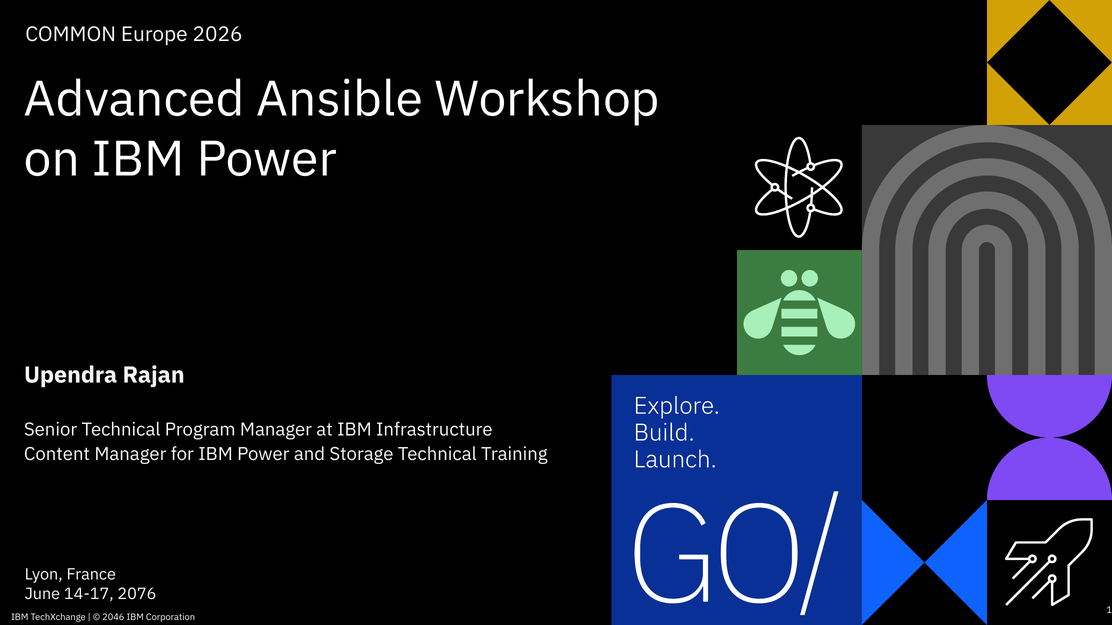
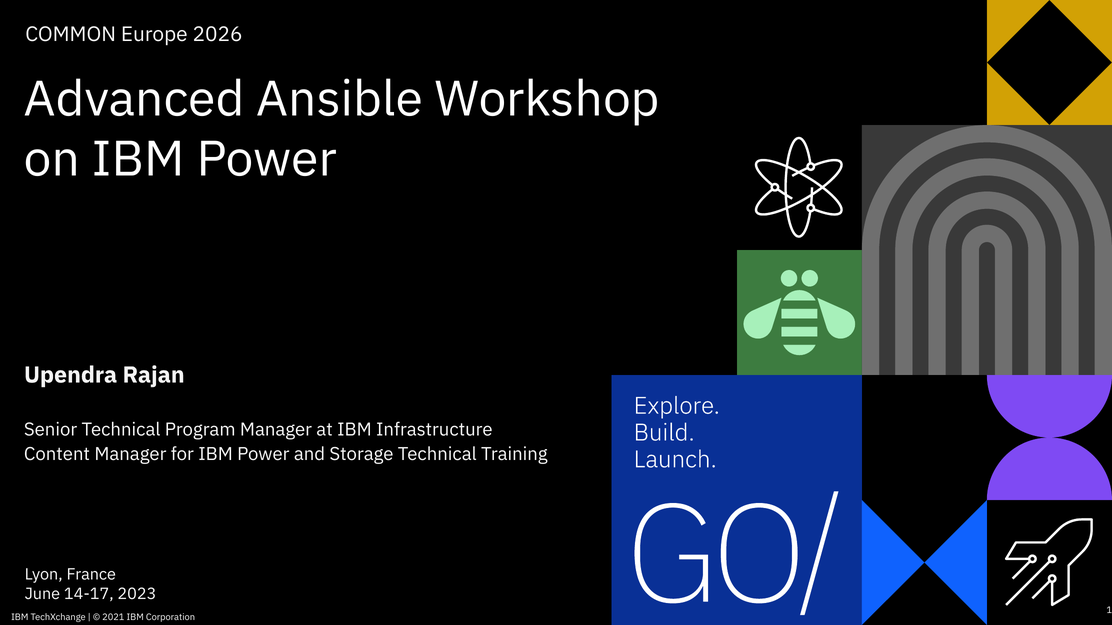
2076: 2076 -> 2023 (137, 594)
2046: 2046 -> 2021 (113, 617)
